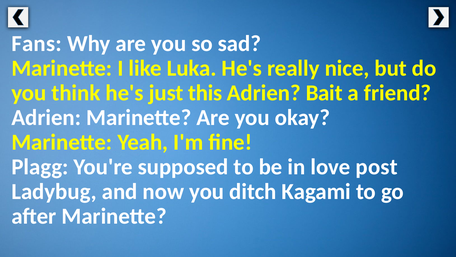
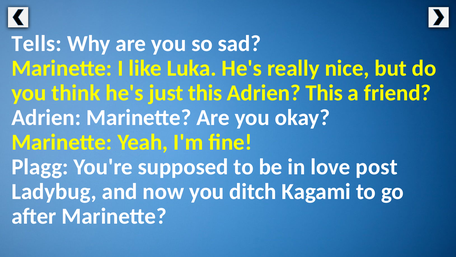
Fans: Fans -> Tells (37, 43)
Adrien Bait: Bait -> This (324, 93)
